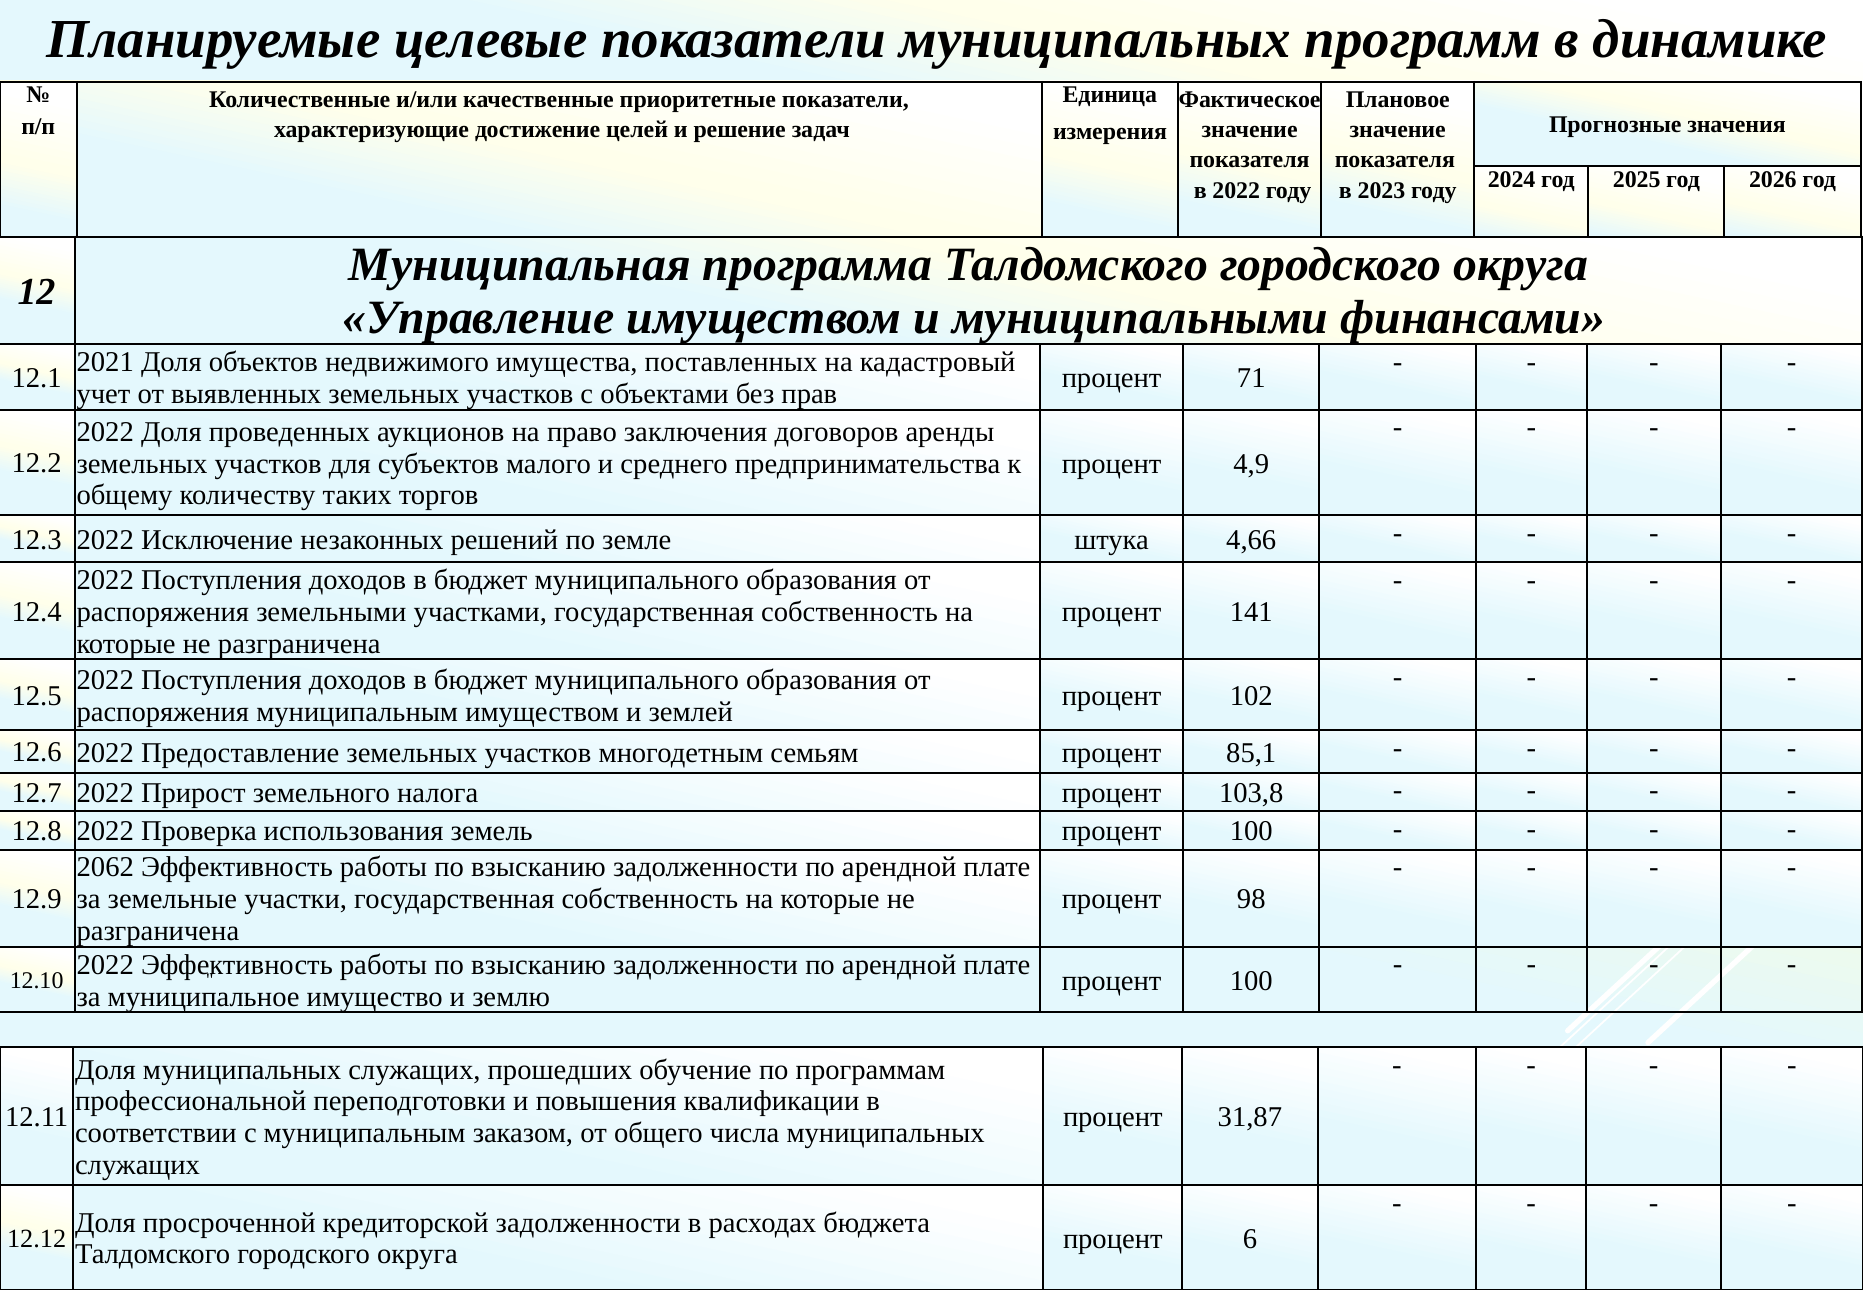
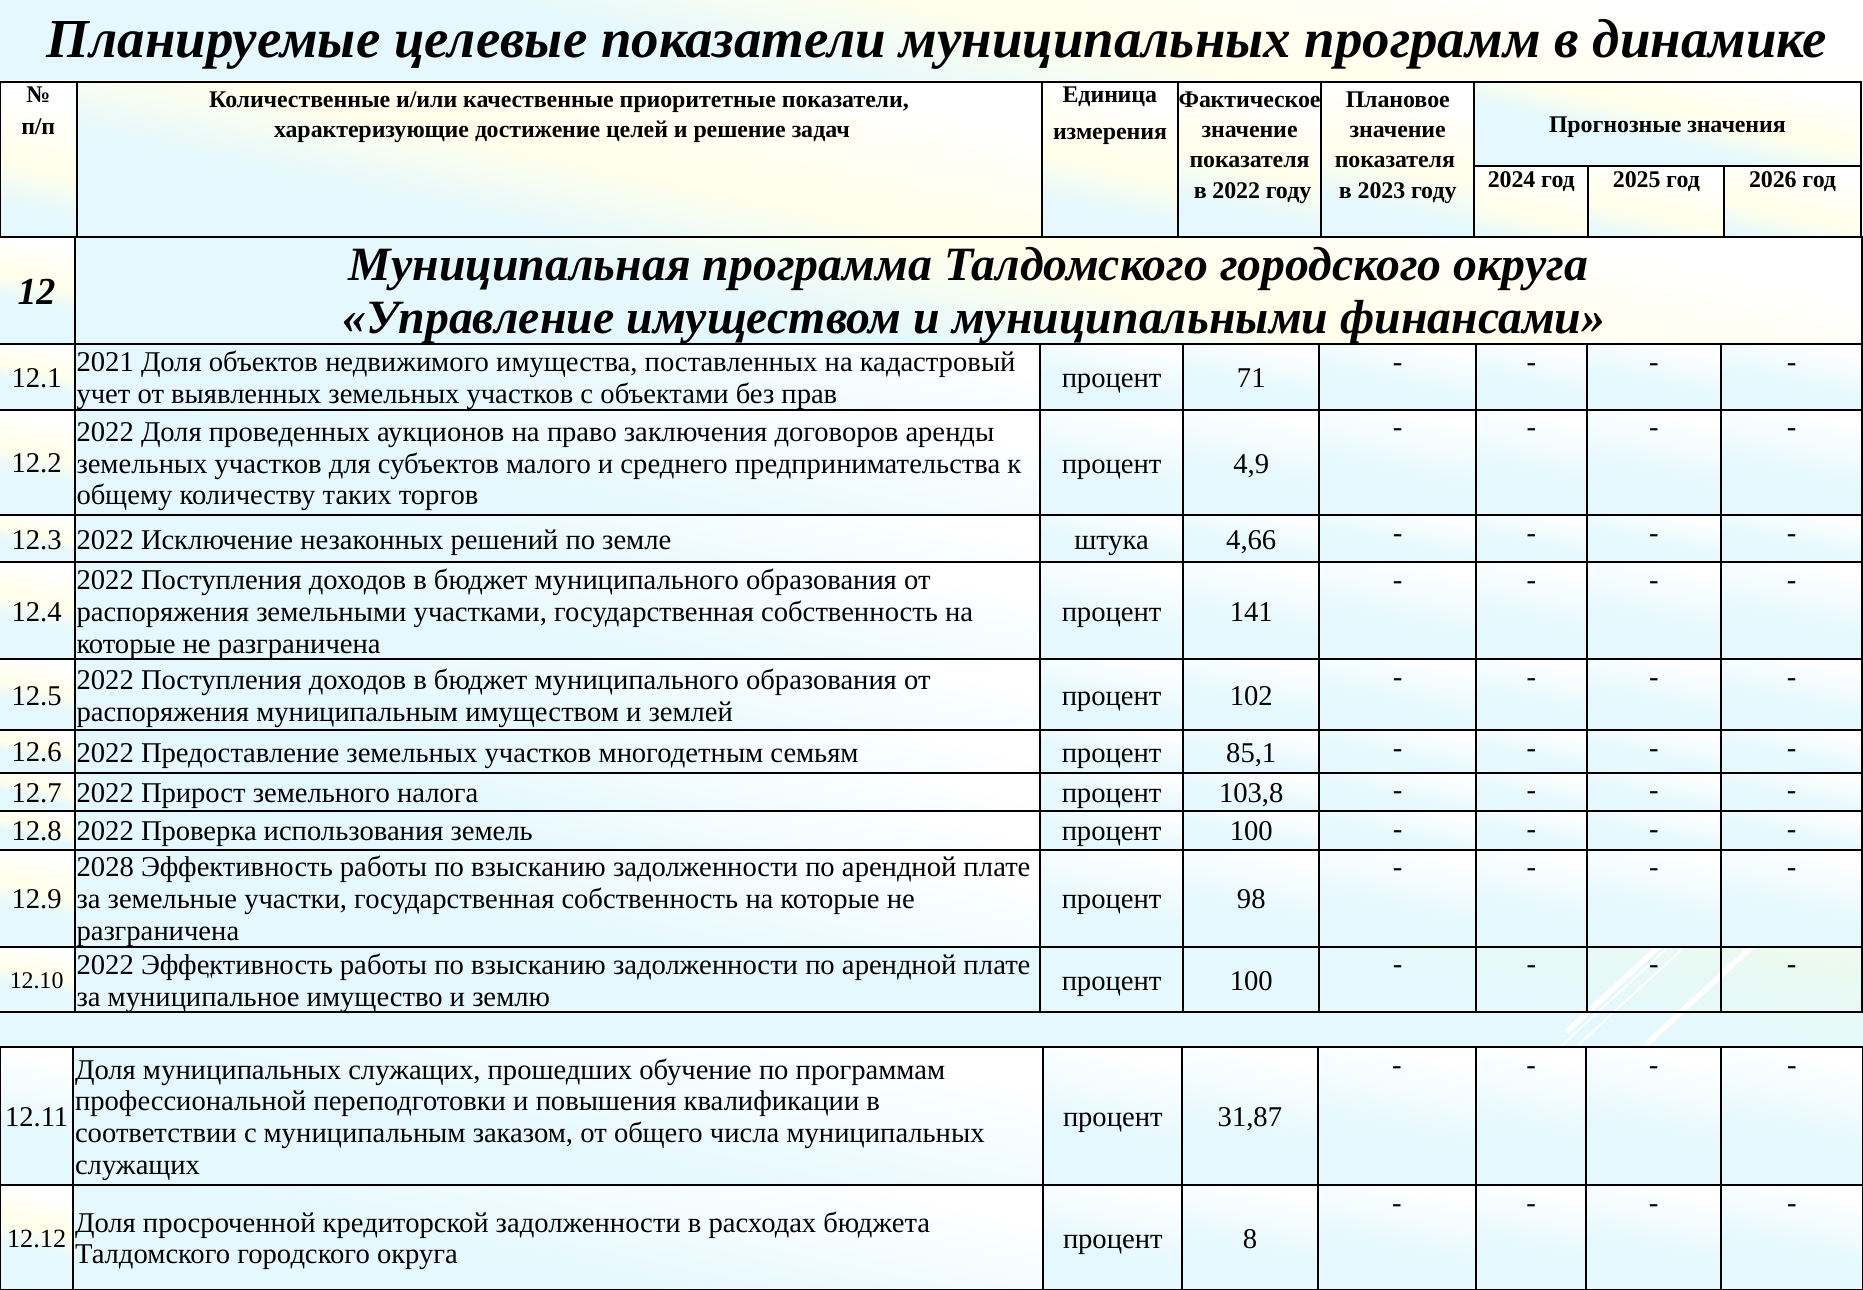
2062: 2062 -> 2028 (105, 867)
6: 6 -> 8 (1250, 1238)
